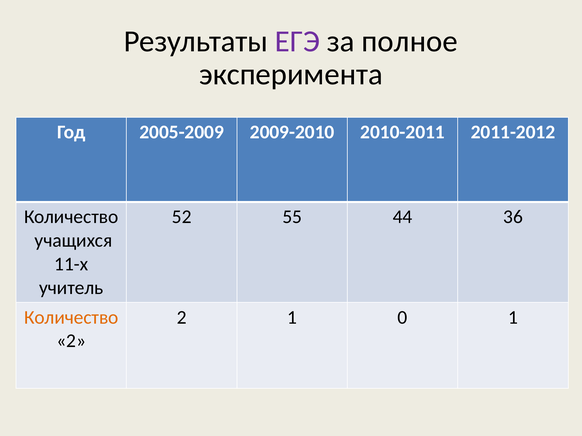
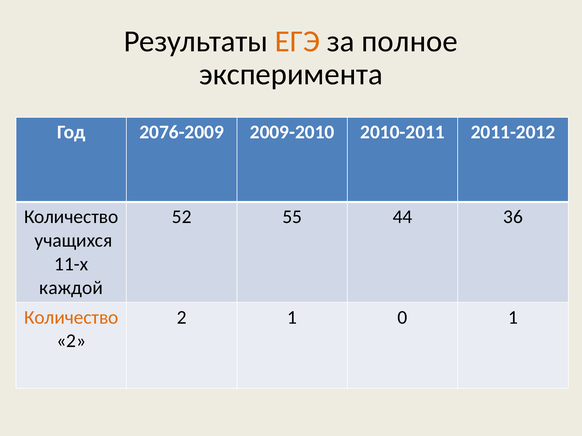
ЕГЭ colour: purple -> orange (297, 41)
2005-2009: 2005-2009 -> 2076-2009 (182, 132)
учитель: учитель -> каждой (71, 288)
